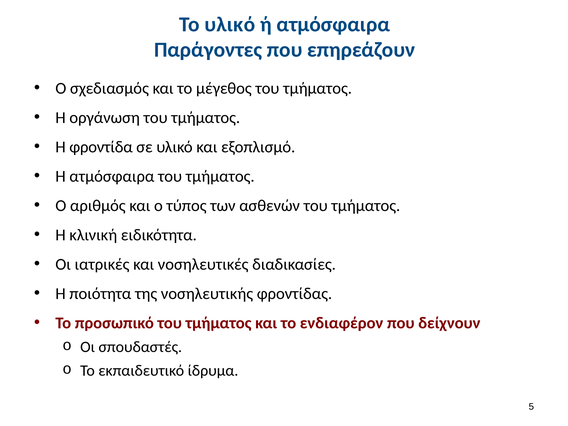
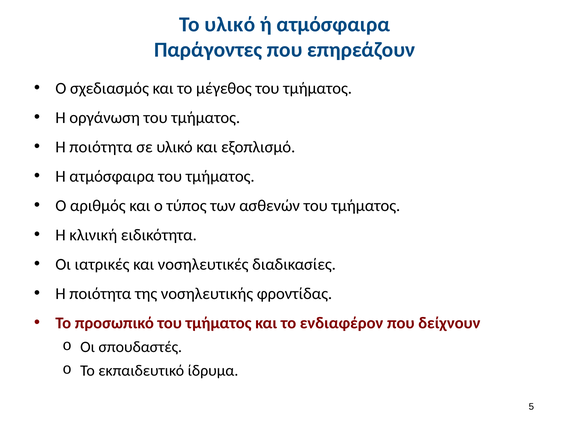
φροντίδα: φροντίδα -> ποιότητα (101, 147)
